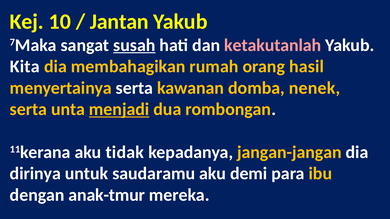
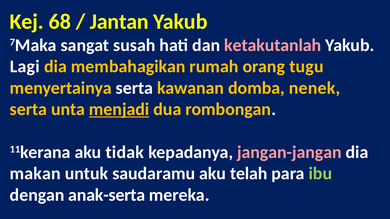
10: 10 -> 68 (60, 22)
susah underline: present -> none (134, 45)
Kita: Kita -> Lagi (25, 67)
hasil: hasil -> tugu (306, 67)
jangan-jangan colour: yellow -> pink (289, 152)
dirinya: dirinya -> makan (35, 174)
demi: demi -> telah (249, 174)
ibu colour: yellow -> light green (320, 174)
anak-tmur: anak-tmur -> anak-serta (107, 195)
